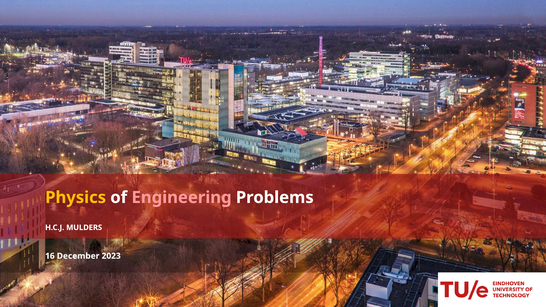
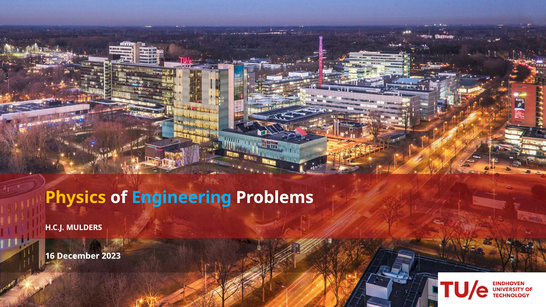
Engineering colour: pink -> light blue (182, 198)
